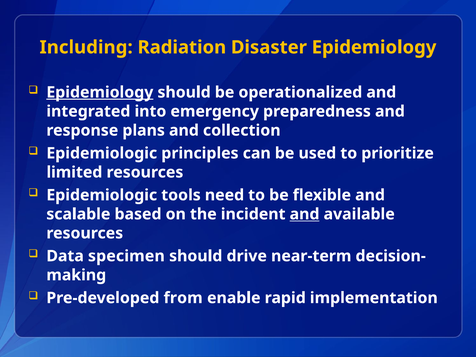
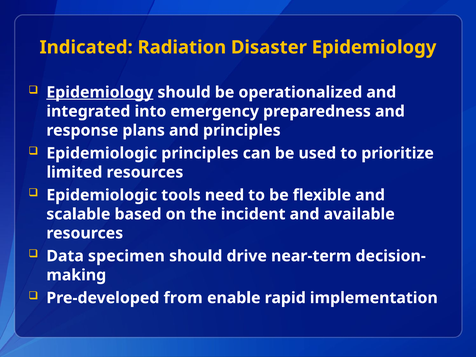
Including: Including -> Indicated (86, 47)
and collection: collection -> principles (242, 130)
and underline: present -> none (305, 214)
